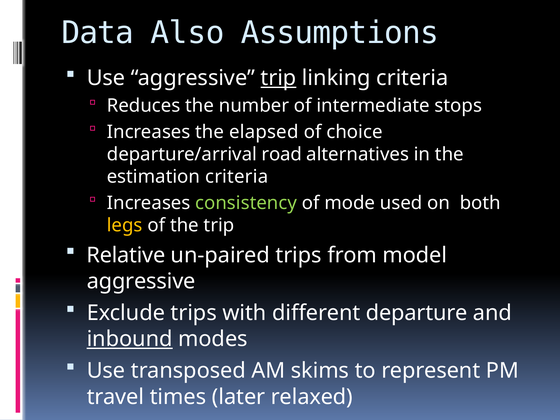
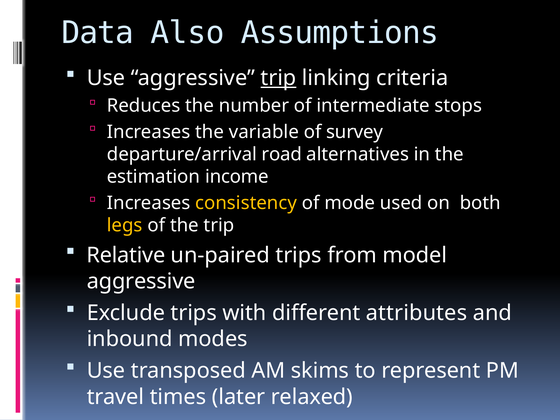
elapsed: elapsed -> variable (264, 132)
choice: choice -> survey (355, 132)
estimation criteria: criteria -> income (237, 177)
consistency colour: light green -> yellow (246, 203)
departure: departure -> attributes (417, 313)
inbound underline: present -> none (130, 339)
